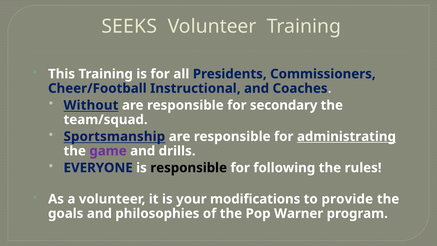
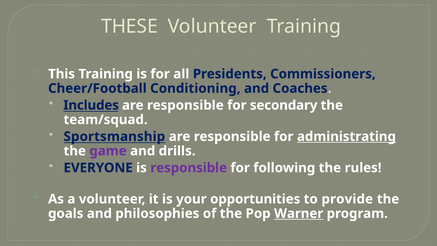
SEEKS: SEEKS -> THESE (130, 26)
Instructional: Instructional -> Conditioning (195, 88)
Without: Without -> Includes (91, 105)
responsible colour: black -> purple (189, 168)
modifications: modifications -> opportunities (255, 199)
Warner underline: none -> present (299, 213)
